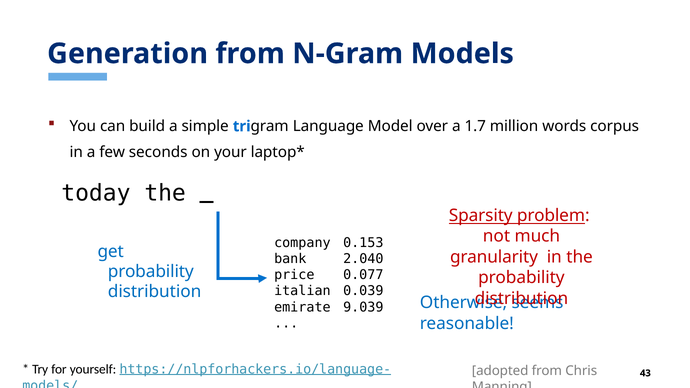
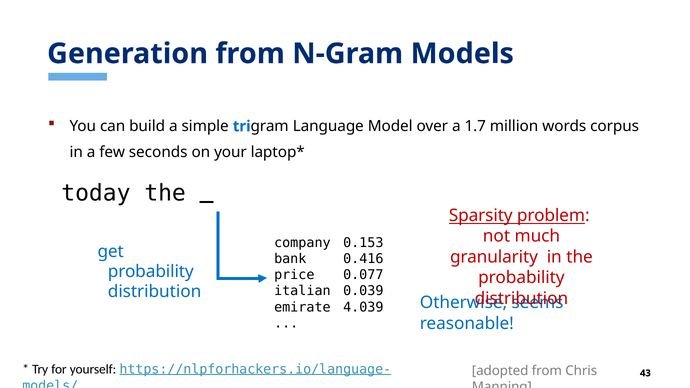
2.040: 2.040 -> 0.416 (363, 259)
9.039: 9.039 -> 4.039 (363, 307)
